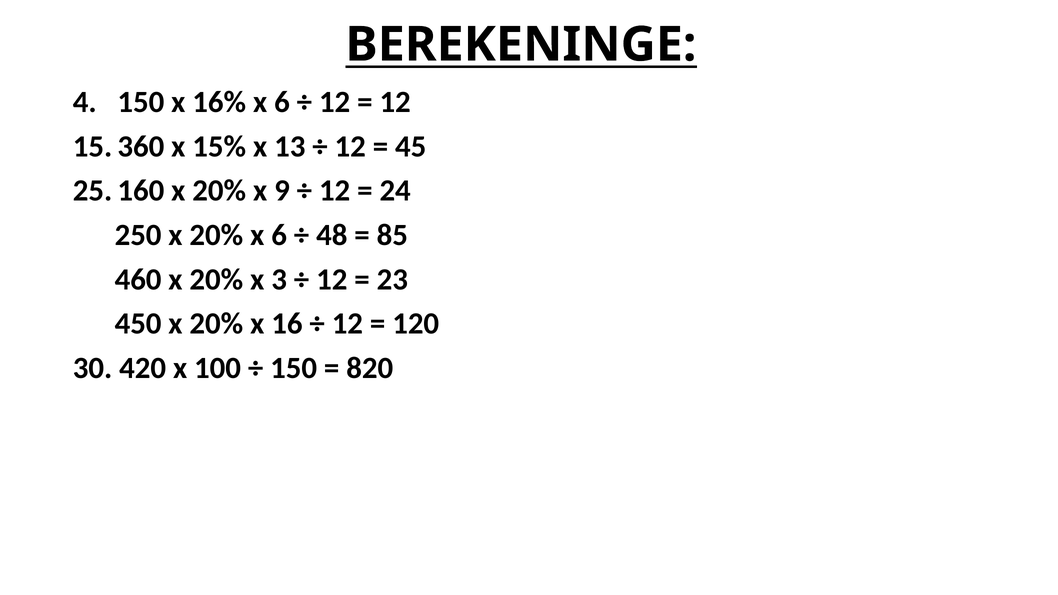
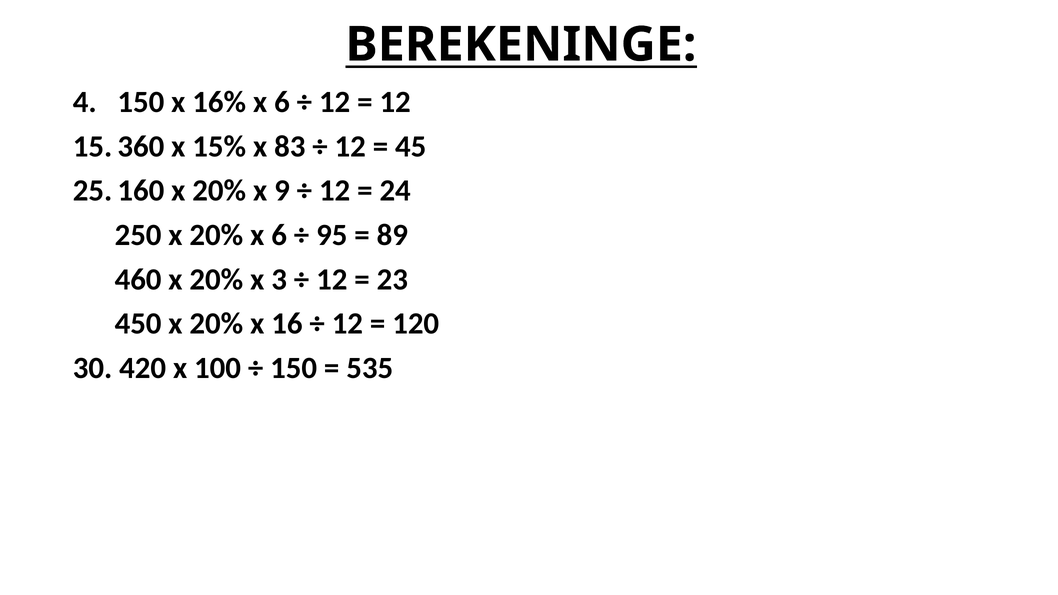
13: 13 -> 83 (290, 146)
48: 48 -> 95 (332, 235)
85: 85 -> 89 (392, 235)
820: 820 -> 535 (370, 368)
